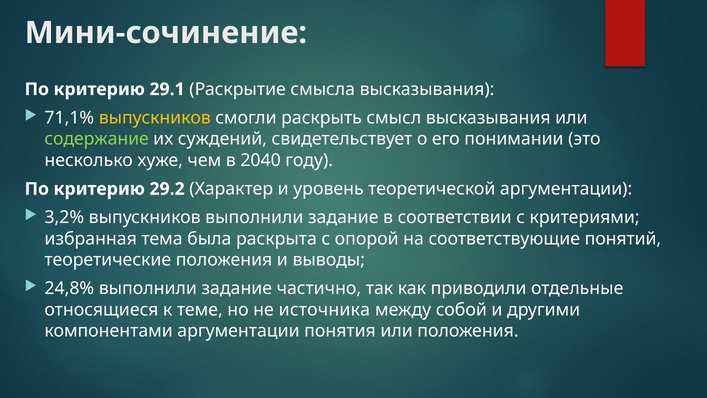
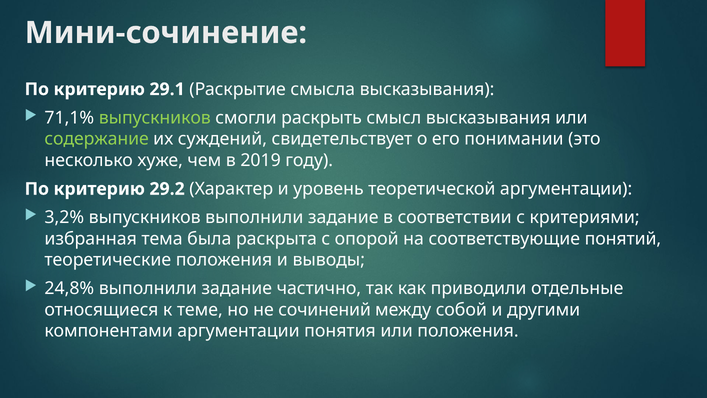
выпускников colour: yellow -> light green (155, 118)
2040: 2040 -> 2019 (261, 160)
источника: источника -> сочинений (325, 310)
